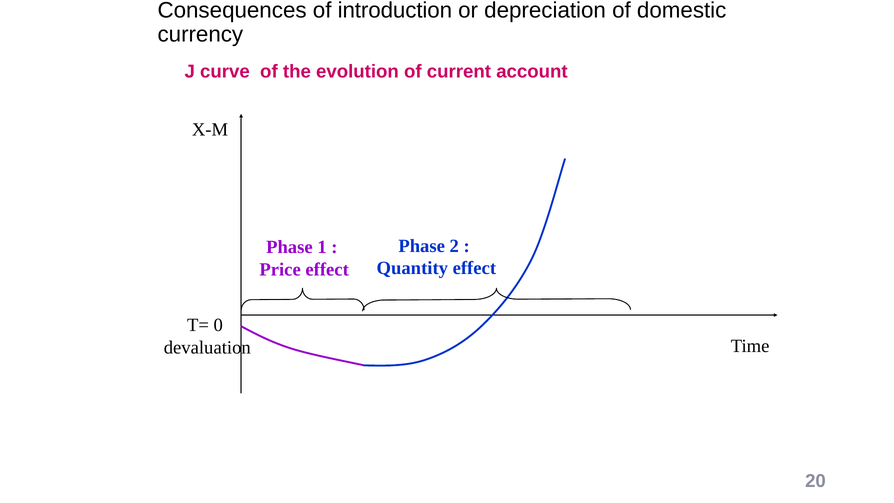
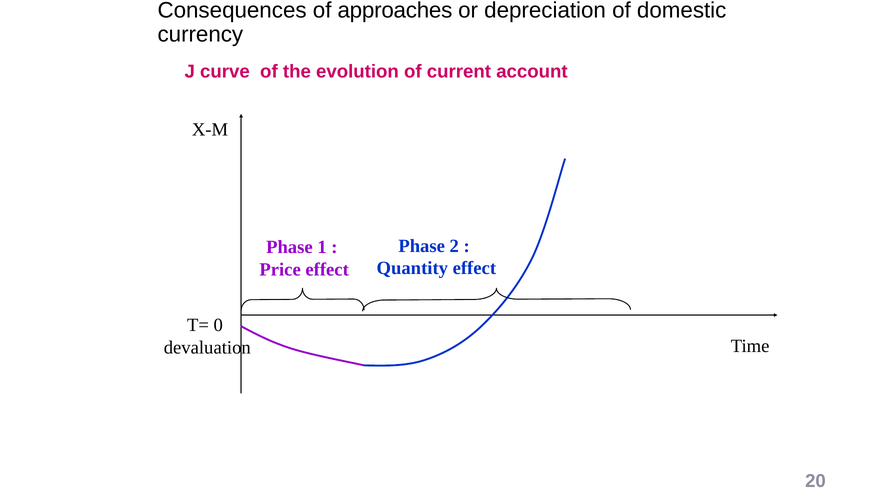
introduction: introduction -> approaches (395, 10)
